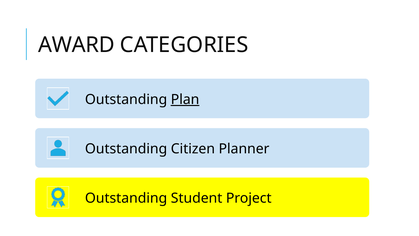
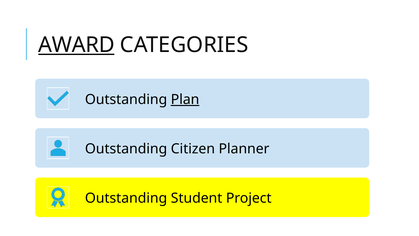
AWARD underline: none -> present (76, 45)
